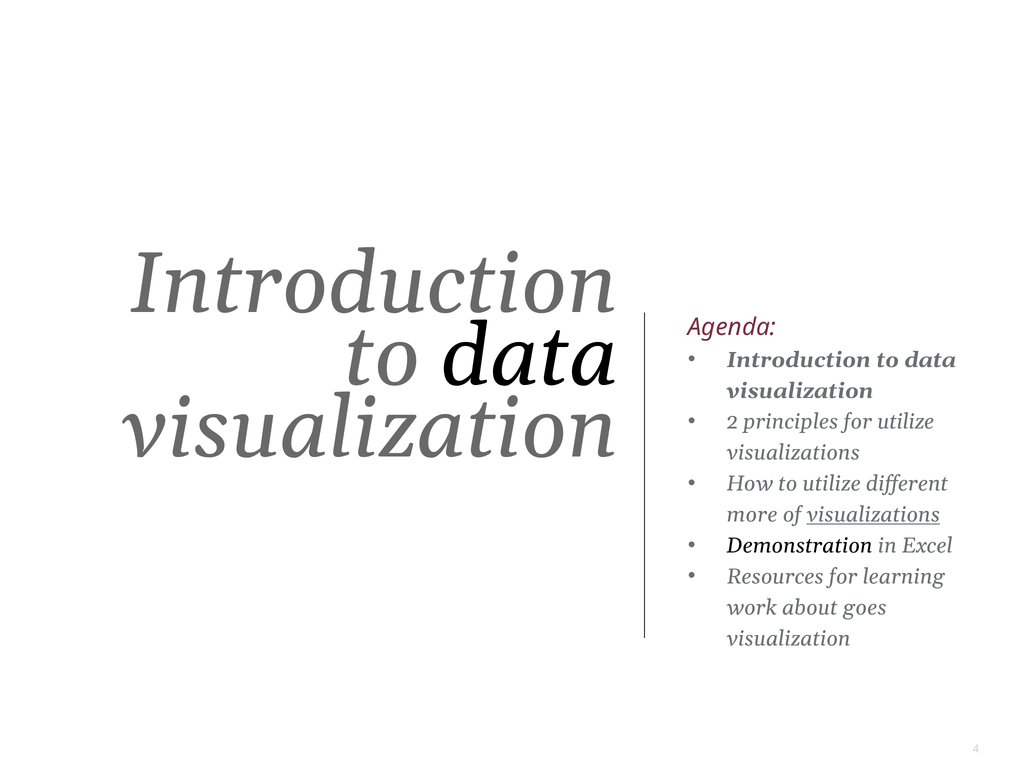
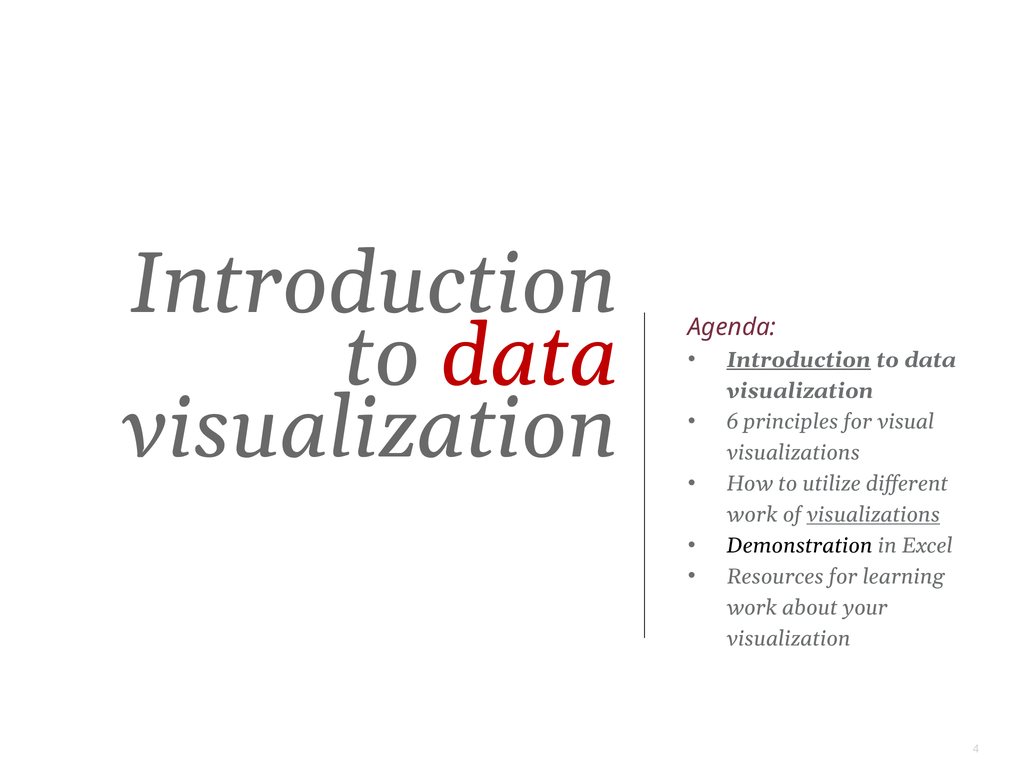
data colour: black -> red (530, 356)
Introduction underline: none -> present (799, 360)
2: 2 -> 6 (732, 421)
for utilize: utilize -> visual (906, 421)
more: more -> work (752, 514)
goes: goes -> your (865, 607)
